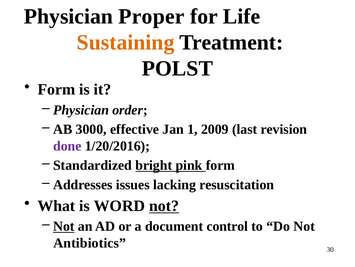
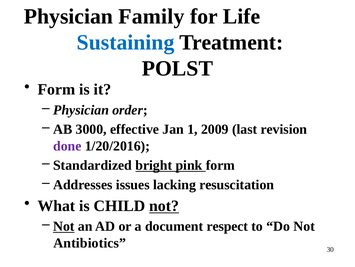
Proper: Proper -> Family (151, 16)
Sustaining colour: orange -> blue (126, 42)
WORD: WORD -> CHILD (119, 205)
control: control -> respect (227, 226)
